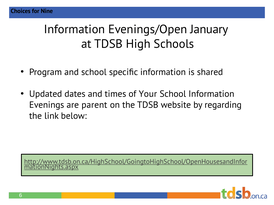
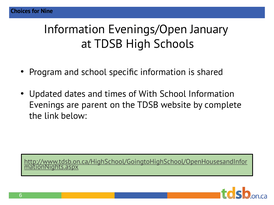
Your: Your -> With (148, 94)
regarding: regarding -> complete (223, 105)
